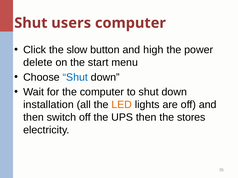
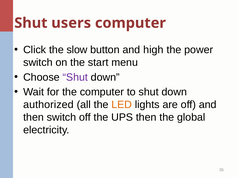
delete: delete -> switch (38, 63)
Shut colour: blue -> purple (75, 77)
installation: installation -> authorized (48, 105)
stores: stores -> global (191, 118)
